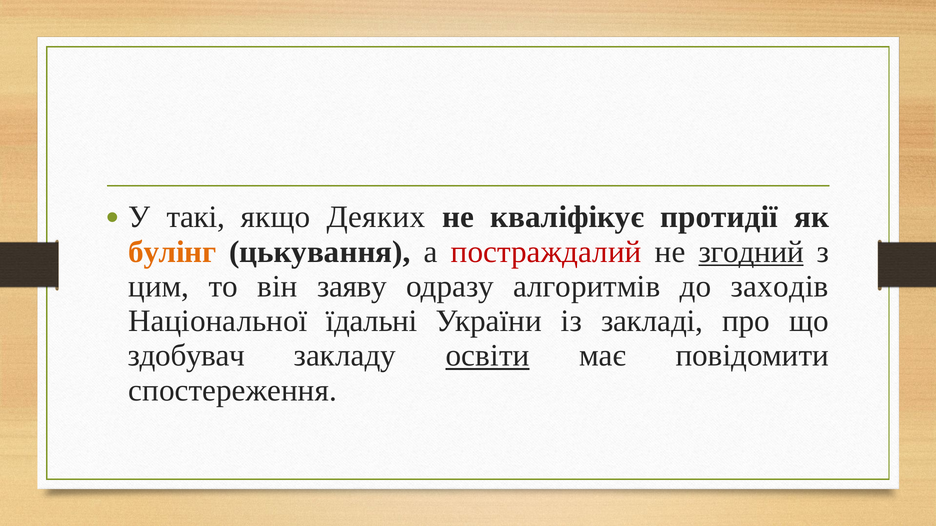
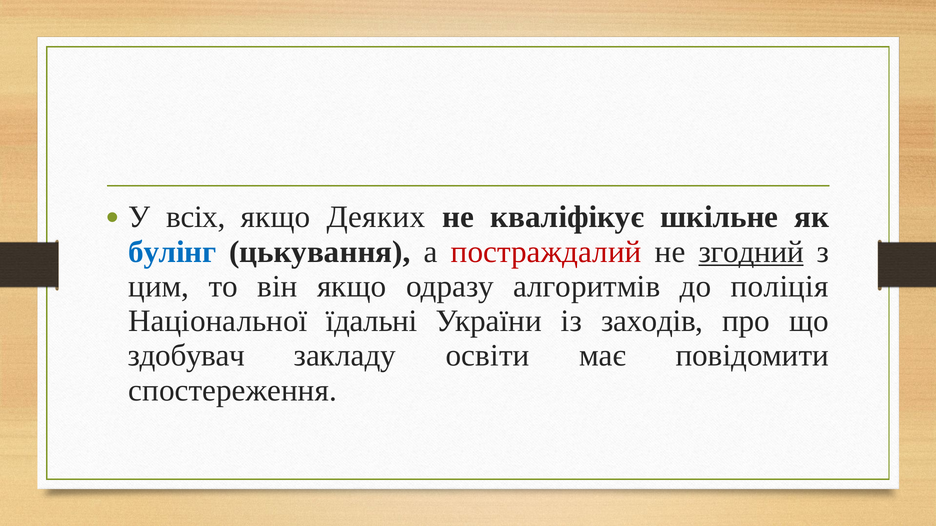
такі: такі -> всіх (196, 217)
протидії: протидії -> шкільне (719, 217)
булінг colour: orange -> blue (172, 252)
він заяву: заяву -> якщо (352, 287)
заходів: заходів -> поліція (780, 287)
закладі: закладі -> заходів (652, 321)
освіти underline: present -> none (488, 356)
